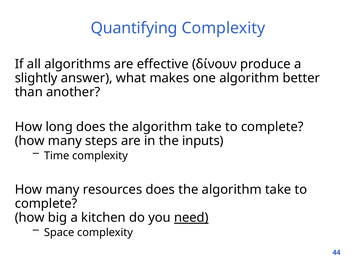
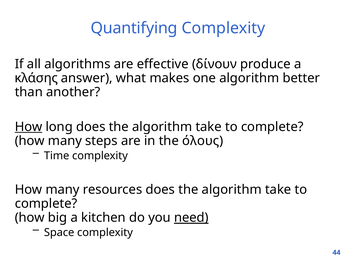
slightly: slightly -> κλάσης (36, 78)
How underline: none -> present (29, 127)
inputs: inputs -> όλους (203, 140)
